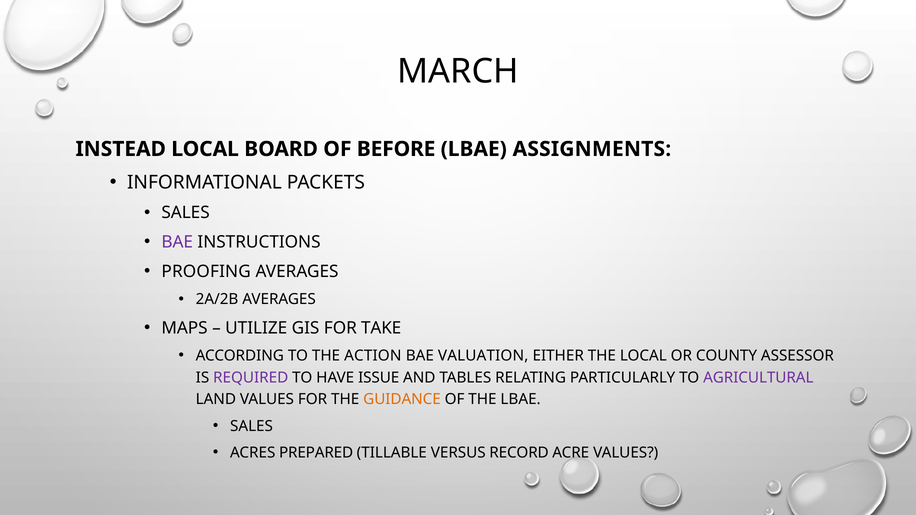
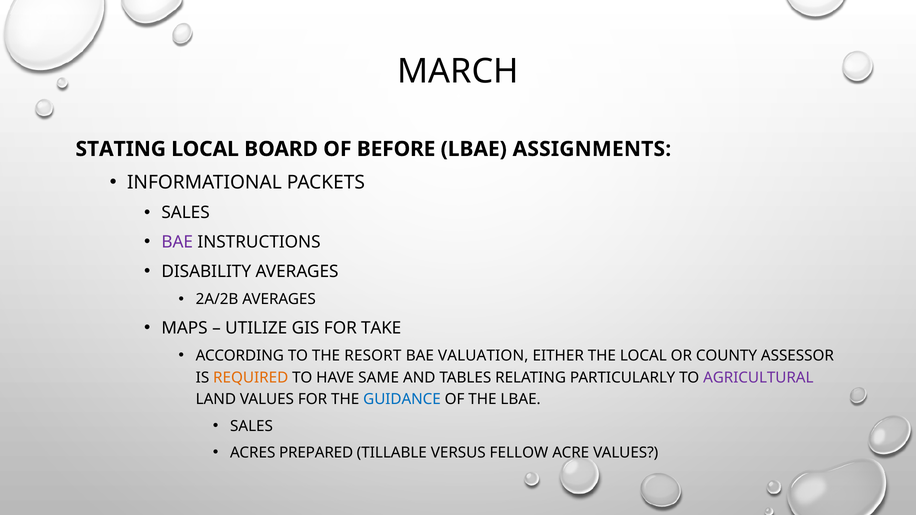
INSTEAD: INSTEAD -> STATING (121, 149)
PROOFING: PROOFING -> DISABILITY (206, 272)
ACTION: ACTION -> RESORT (373, 356)
REQUIRED colour: purple -> orange (251, 378)
ISSUE: ISSUE -> SAME (379, 378)
GUIDANCE colour: orange -> blue (402, 400)
RECORD: RECORD -> FELLOW (519, 453)
